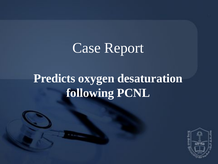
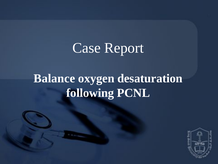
Predicts: Predicts -> Balance (54, 78)
